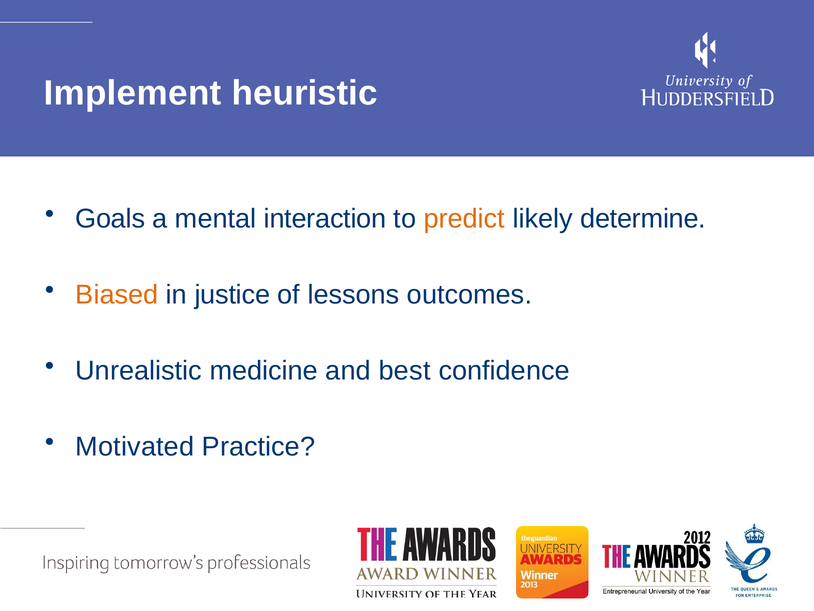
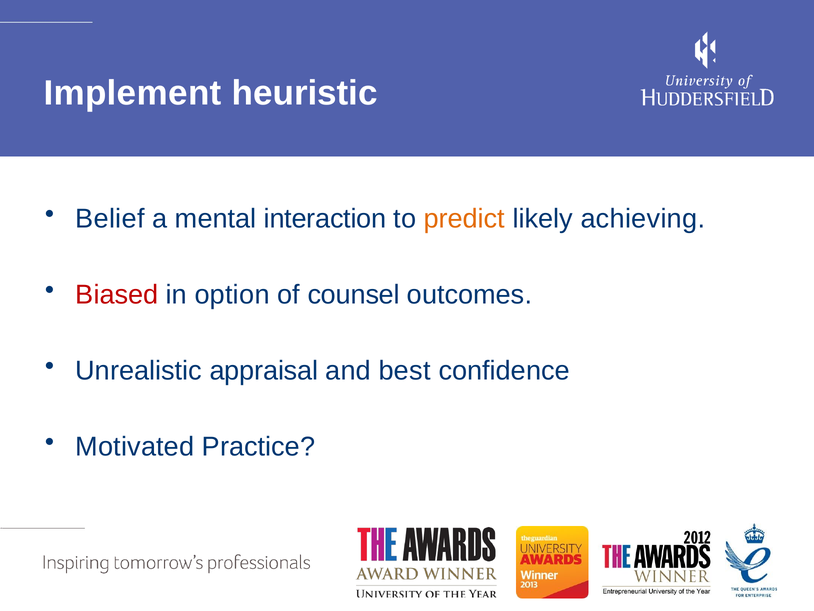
Goals: Goals -> Belief (110, 219)
determine: determine -> achieving (643, 219)
Biased colour: orange -> red (117, 294)
justice: justice -> option (232, 294)
lessons: lessons -> counsel (354, 294)
medicine: medicine -> appraisal (264, 370)
